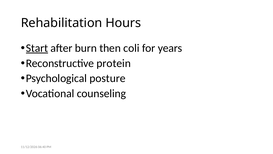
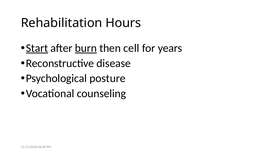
burn underline: none -> present (86, 48)
coli: coli -> cell (131, 48)
protein: protein -> disease (114, 63)
